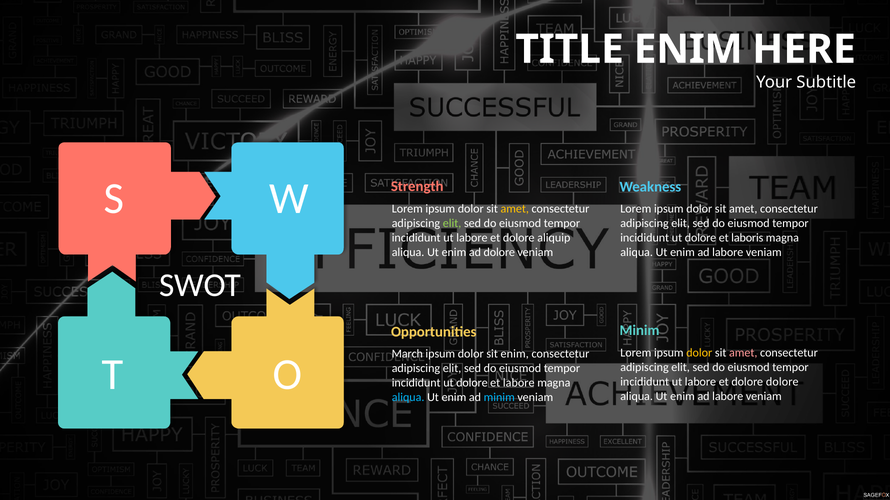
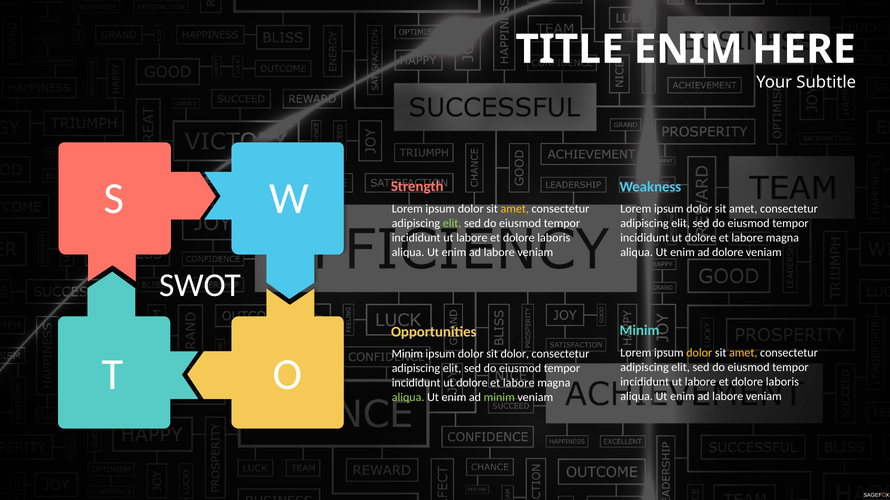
aliquip: aliquip -> laboris (554, 238)
laboris: laboris -> labore (747, 238)
dolore: dolore -> labore (499, 252)
labore: labore -> dolore (728, 253)
amet colour: pink -> yellow (743, 353)
March: March -> Minim (407, 354)
sit enim: enim -> dolor (515, 354)
dolore: dolore -> laboris (782, 382)
aliqua colour: light blue -> light green (408, 398)
minim colour: light blue -> light green (499, 398)
